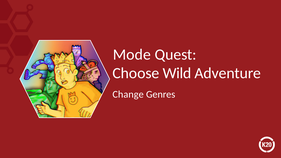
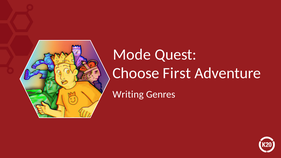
Wild: Wild -> First (177, 73)
Change: Change -> Writing (128, 94)
